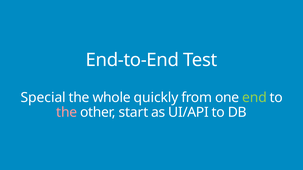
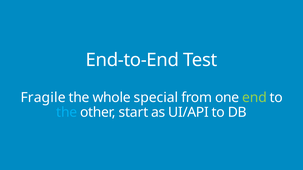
Special: Special -> Fragile (43, 98)
quickly: quickly -> special (156, 98)
the colour: pink -> light blue (67, 113)
